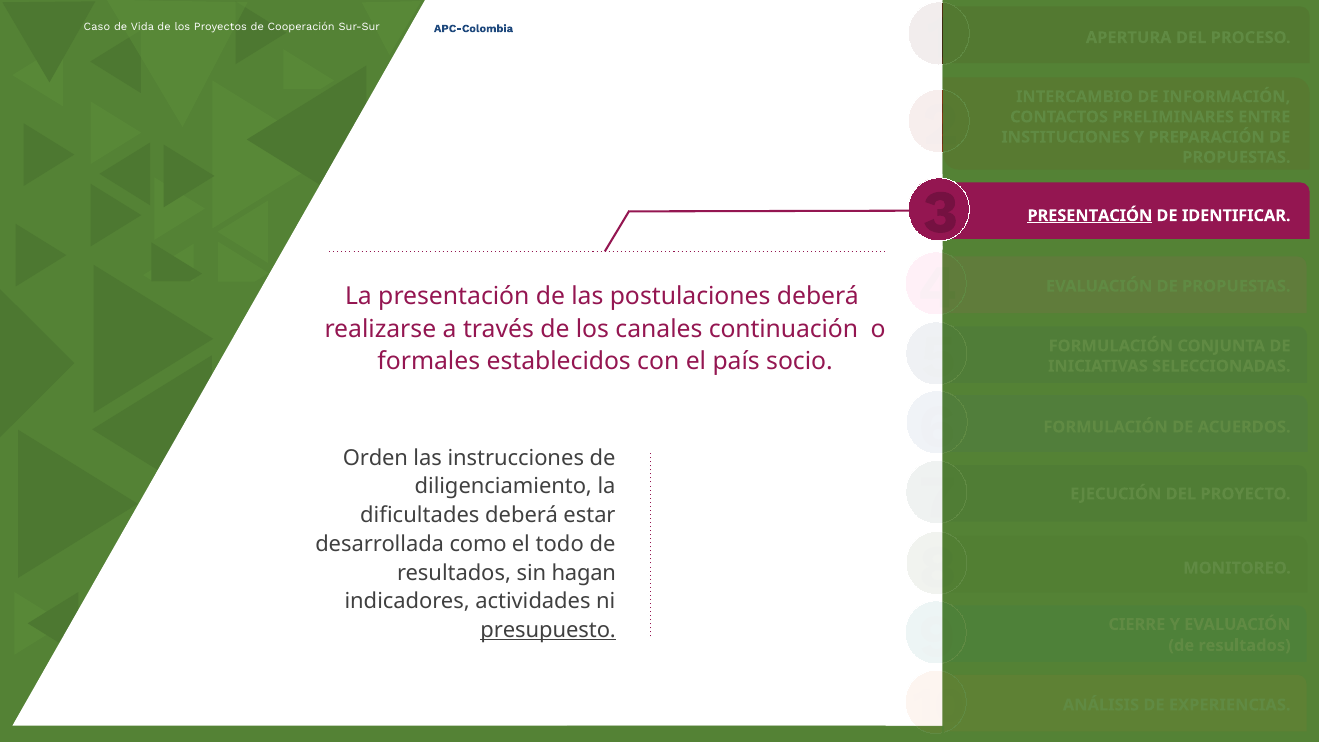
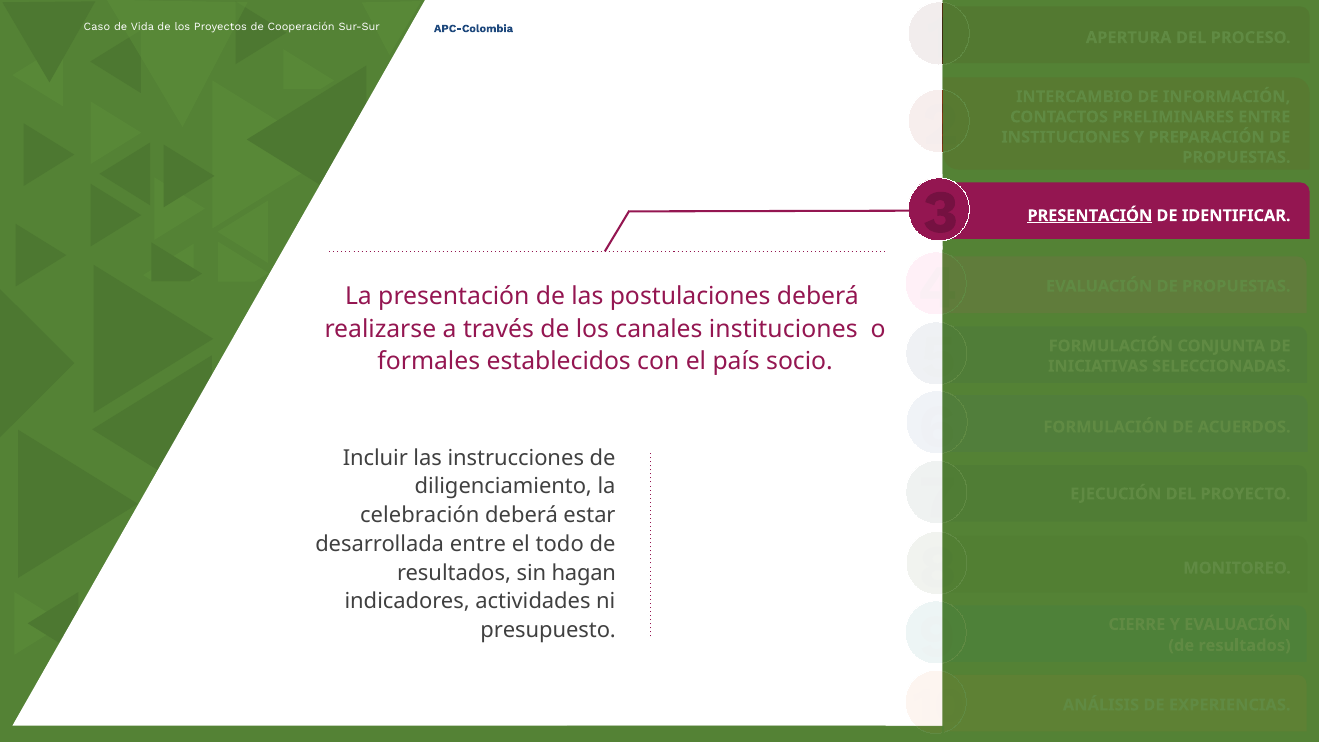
canales continuación: continuación -> instituciones (783, 329)
Orden: Orden -> Incluir (375, 458)
dificultades: dificultades -> celebración (420, 515)
desarrollada como: como -> entre (478, 544)
presupuesto underline: present -> none (548, 630)
